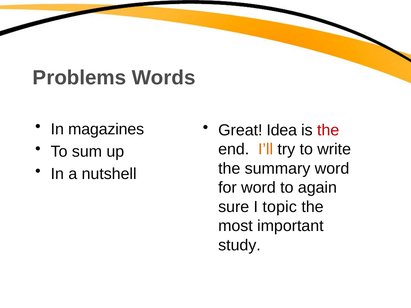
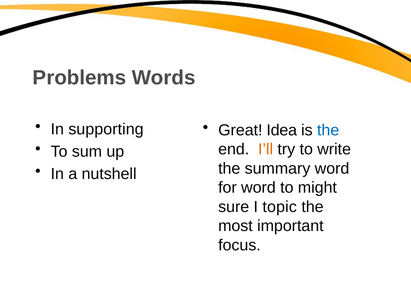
magazines: magazines -> supporting (106, 129)
the colour: red -> blue (328, 130)
again: again -> might (317, 188)
study: study -> focus (239, 245)
